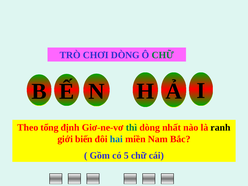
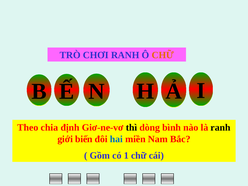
CHƠI DÒNG: DÒNG -> RANH (125, 55)
CHỮ colour: green -> orange (163, 55)
tổng: tổng -> chia (49, 128)
thì colour: green -> black (131, 128)
nhất: nhất -> bình (172, 128)
5: 5 -> 1 (126, 156)
